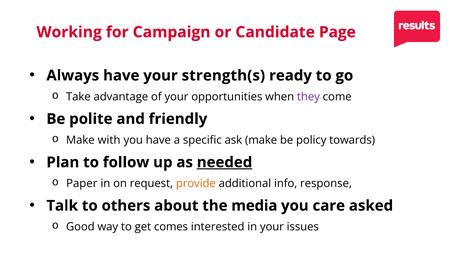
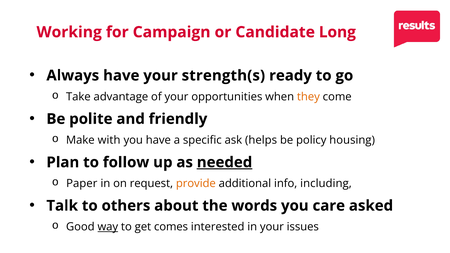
Page: Page -> Long (337, 32)
they colour: purple -> orange (308, 97)
ask make: make -> helps (261, 140)
towards: towards -> housing (352, 140)
response: response -> including (326, 184)
media: media -> words (254, 206)
way underline: none -> present (108, 227)
